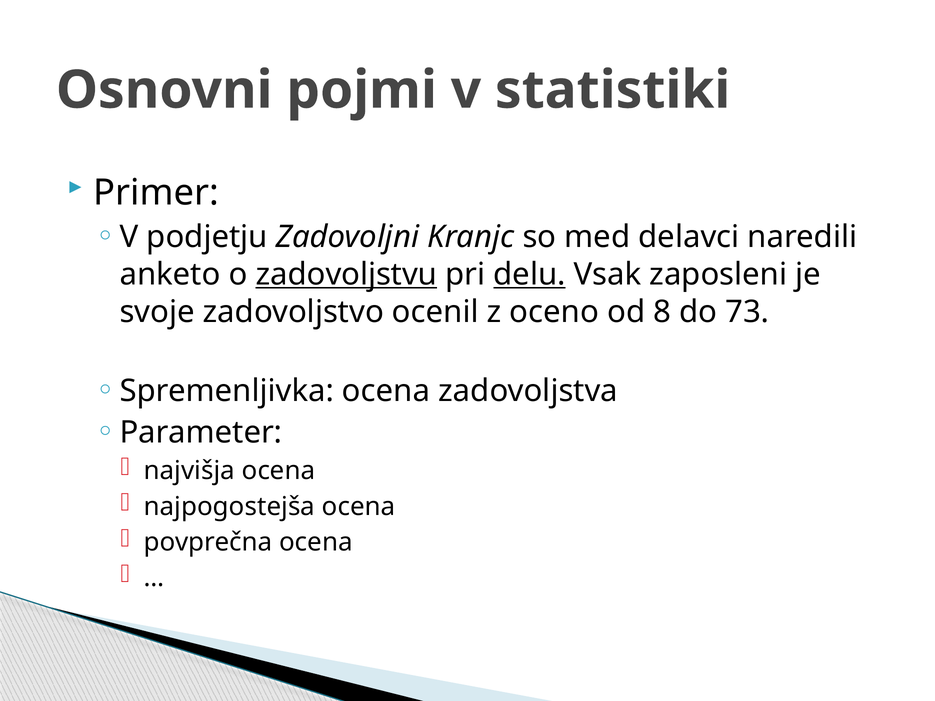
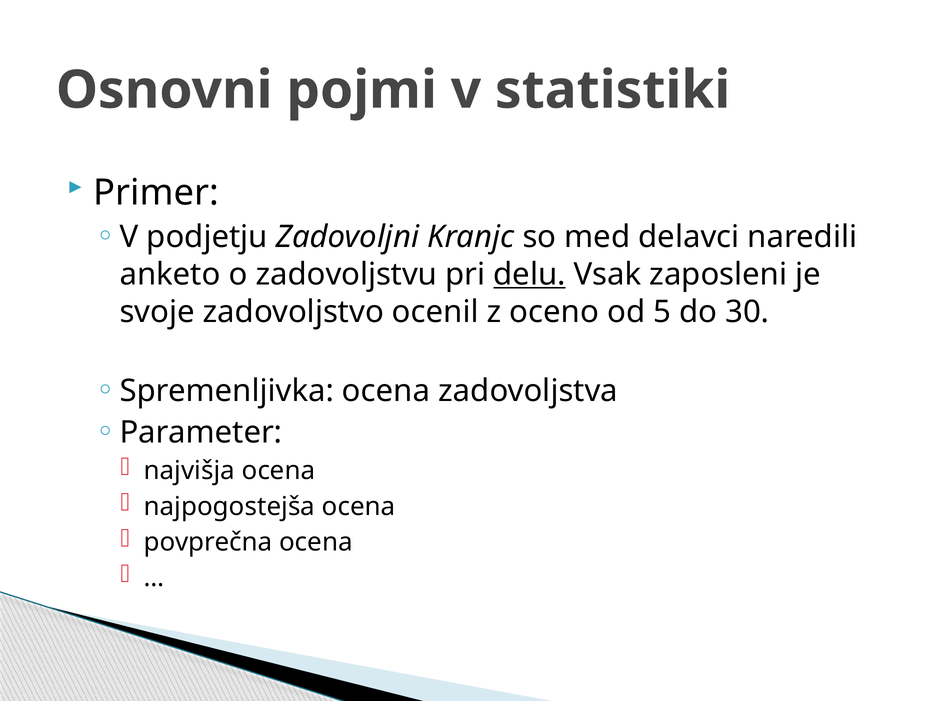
zadovoljstvu underline: present -> none (346, 274)
8: 8 -> 5 (662, 312)
73: 73 -> 30 (747, 312)
